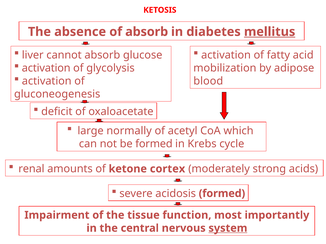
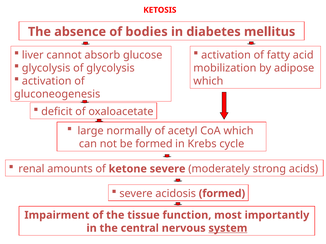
of absorb: absorb -> bodies (147, 32)
mellitus underline: present -> none (270, 32)
activation: activation -> glycolysis (46, 68)
blood: blood -> which (208, 81)
ketone cortex: cortex -> severe (168, 169)
